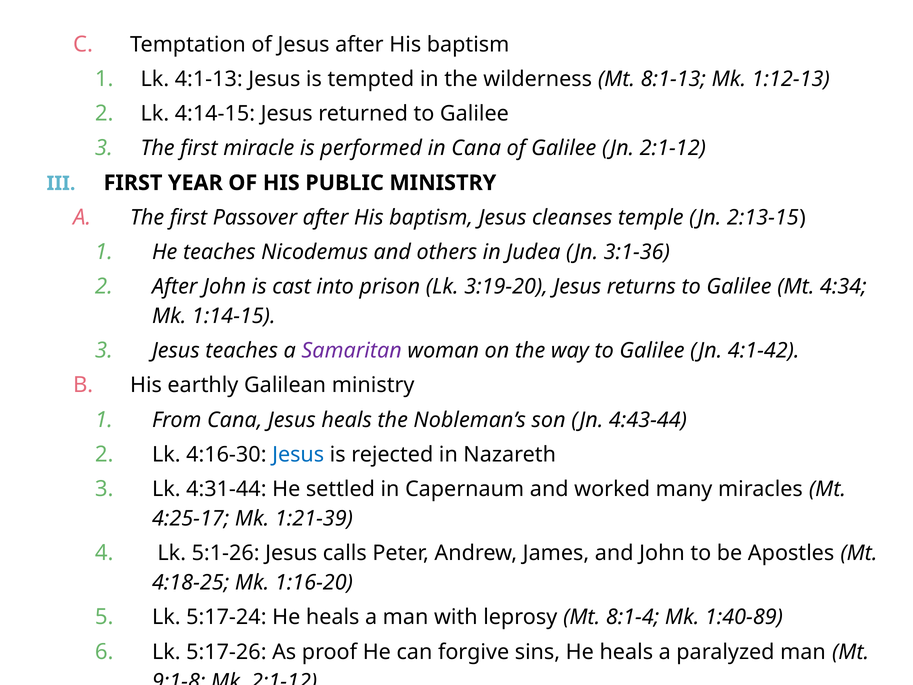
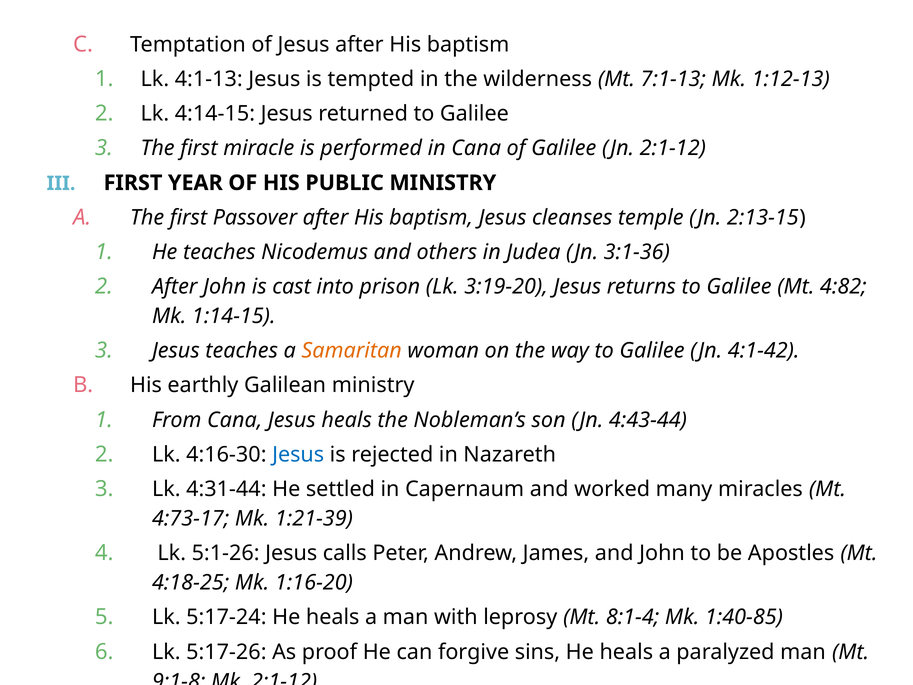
8:1-13: 8:1-13 -> 7:1-13 (673, 79)
4:34: 4:34 -> 4:82 (843, 287)
Samaritan colour: purple -> orange (352, 351)
4:25-17: 4:25-17 -> 4:73-17 (191, 518)
1:40-89: 1:40-89 -> 1:40-85 (744, 617)
